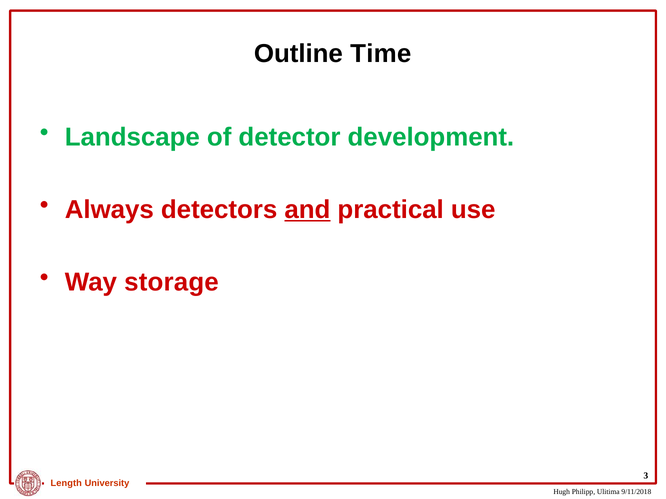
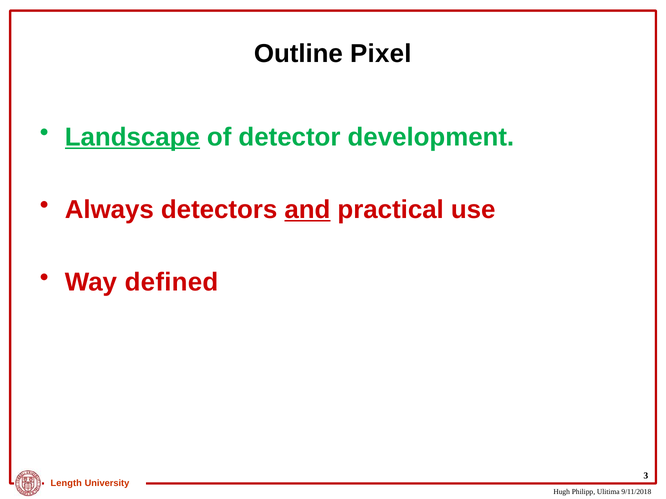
Time: Time -> Pixel (381, 54)
Landscape underline: none -> present (132, 137)
storage: storage -> defined (171, 282)
